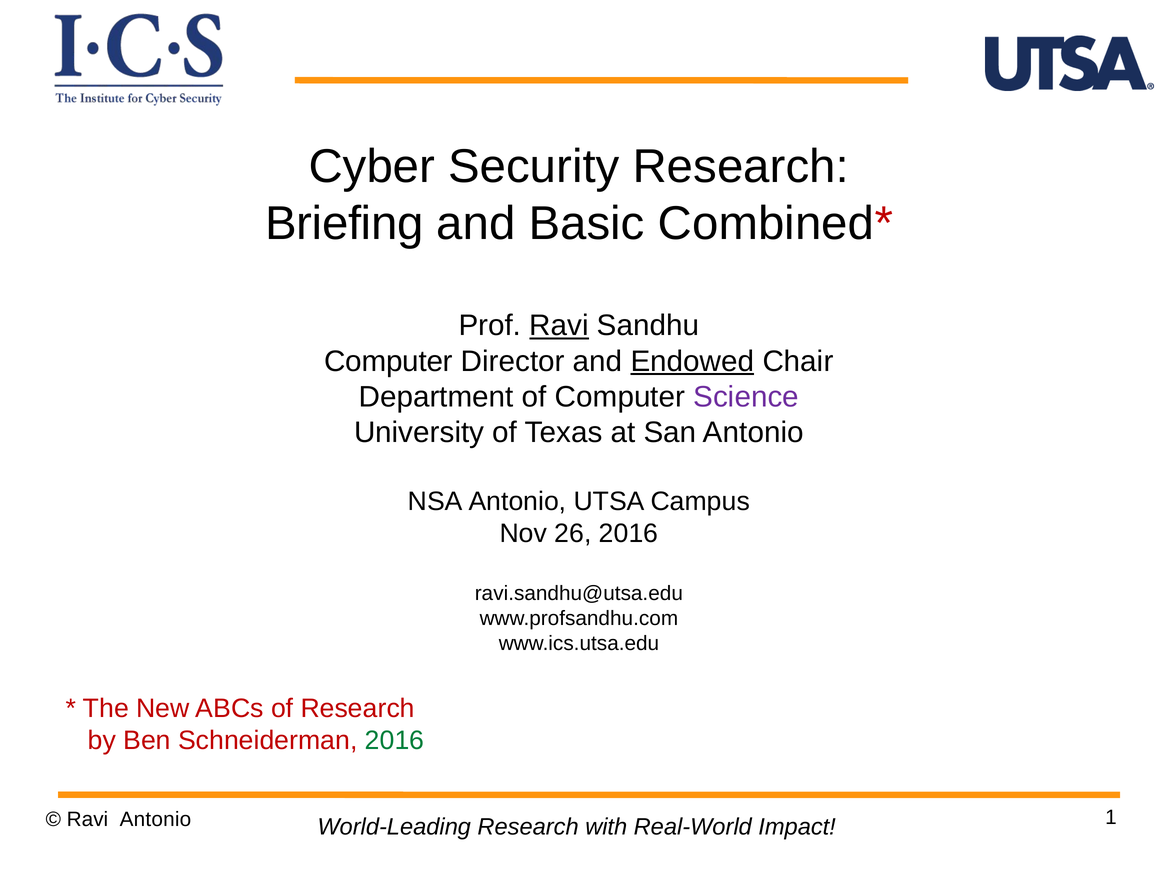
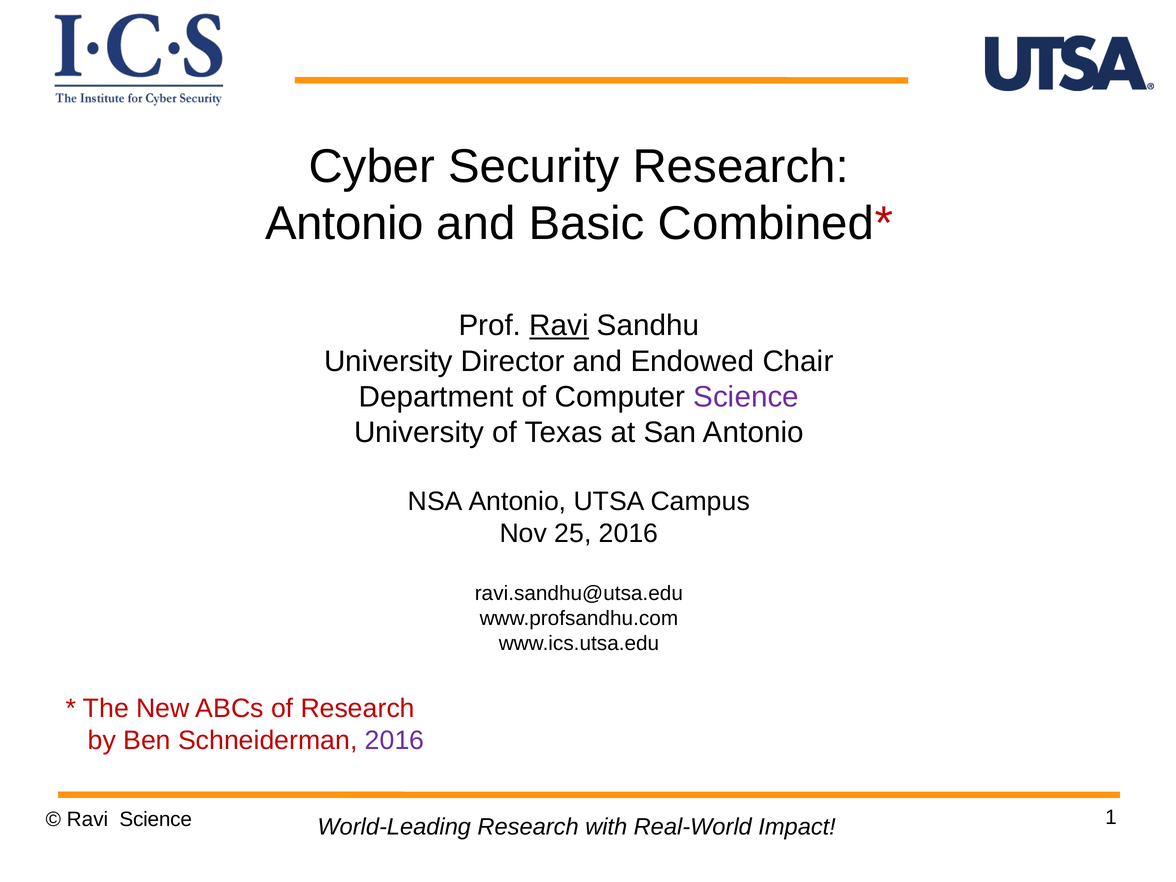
Briefing: Briefing -> Antonio (344, 224)
Computer: Computer -> University (388, 361)
Endowed underline: present -> none (692, 361)
26: 26 -> 25 (573, 533)
2016 colour: green -> purple (395, 740)
Ravi Antonio: Antonio -> Science (156, 819)
